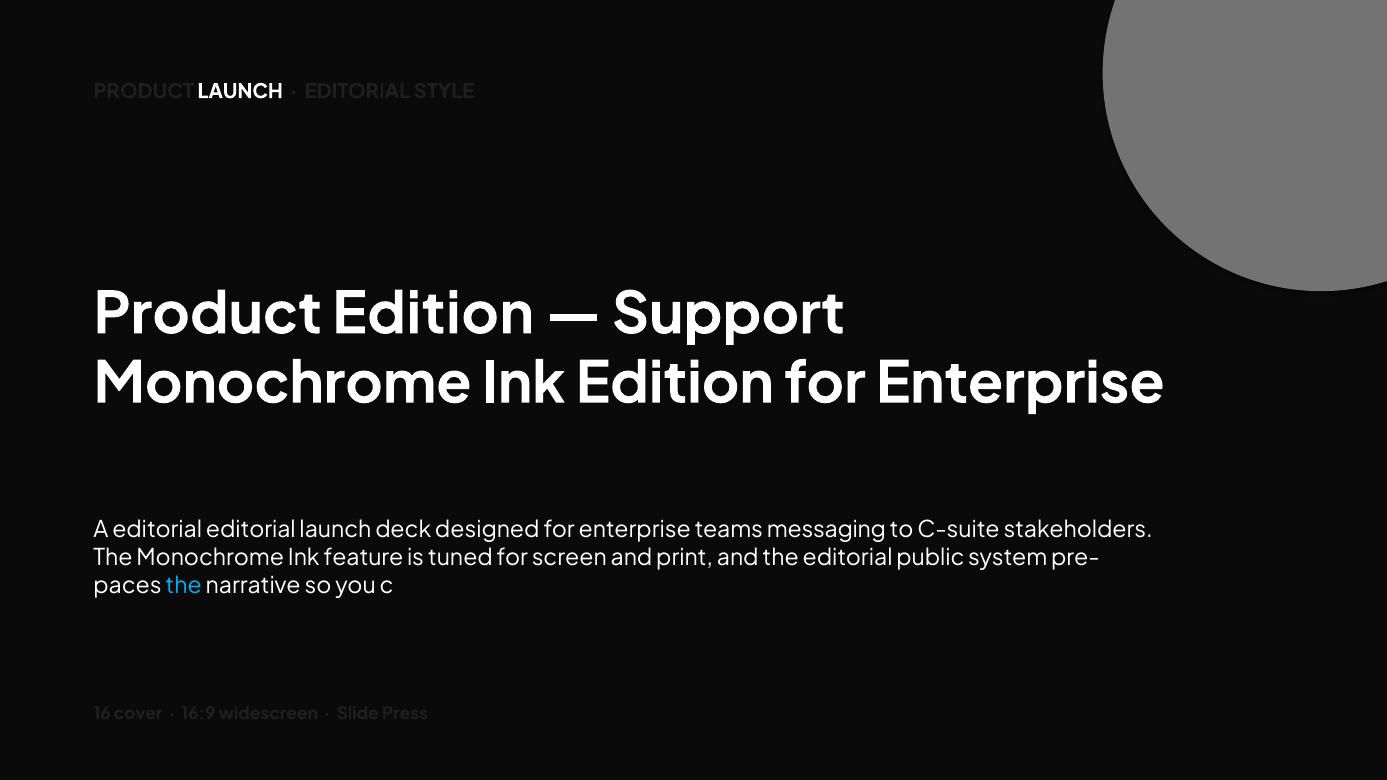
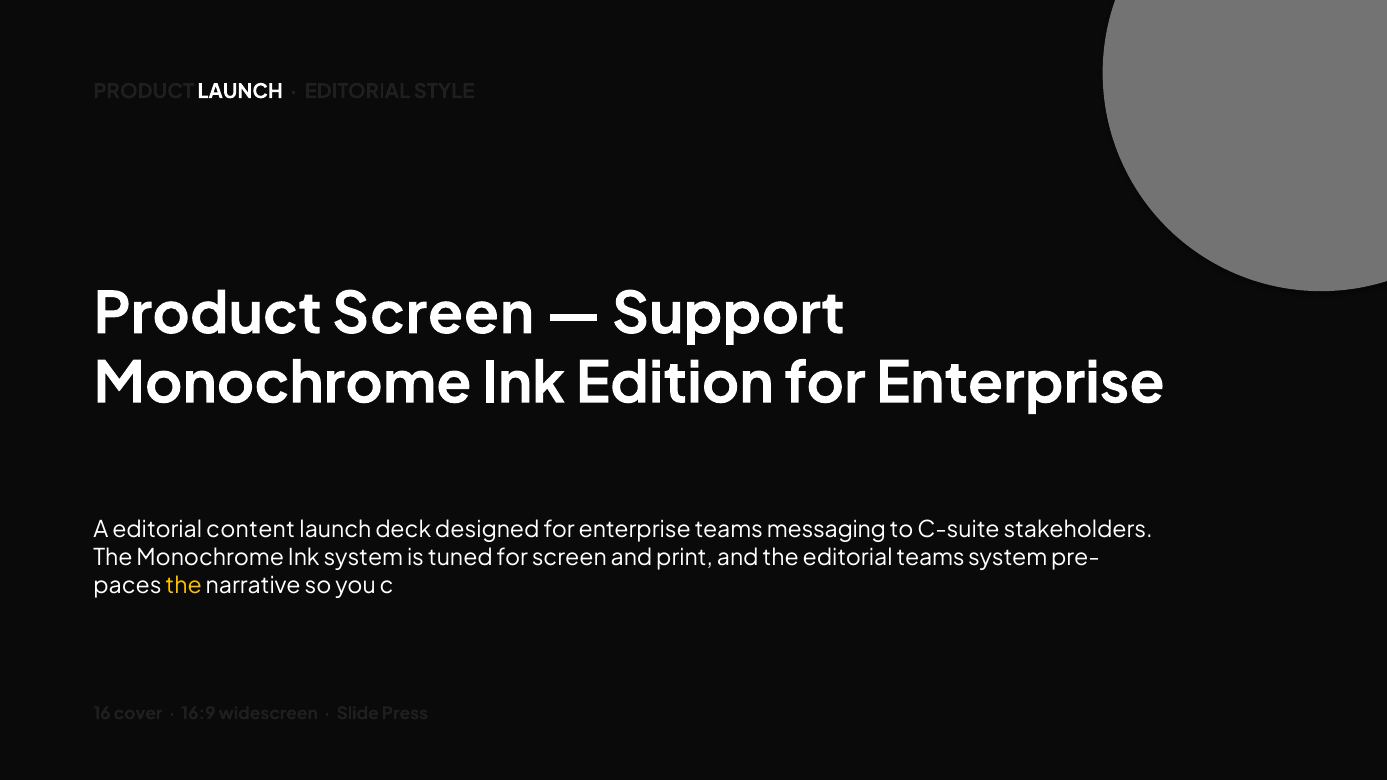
Product Edition: Edition -> Screen (433, 314)
editorial editorial: editorial -> content (251, 530)
Ink feature: feature -> system (363, 558)
editorial public: public -> teams (930, 558)
the colour: light blue -> yellow (184, 586)
